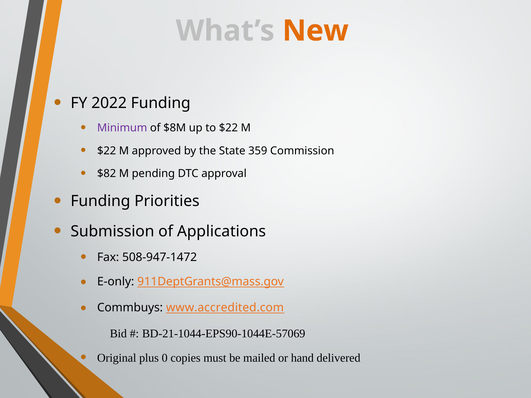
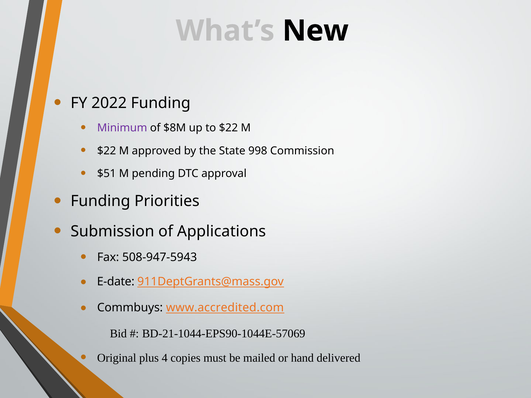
New colour: orange -> black (315, 31)
359: 359 -> 998 (258, 151)
$82: $82 -> $51 (107, 174)
508-947-1472: 508-947-1472 -> 508-947-5943 (160, 258)
E-only: E-only -> E-date (116, 282)
0: 0 -> 4 (165, 358)
